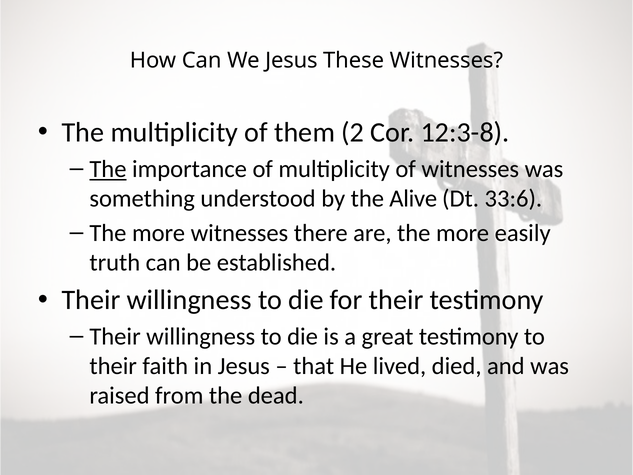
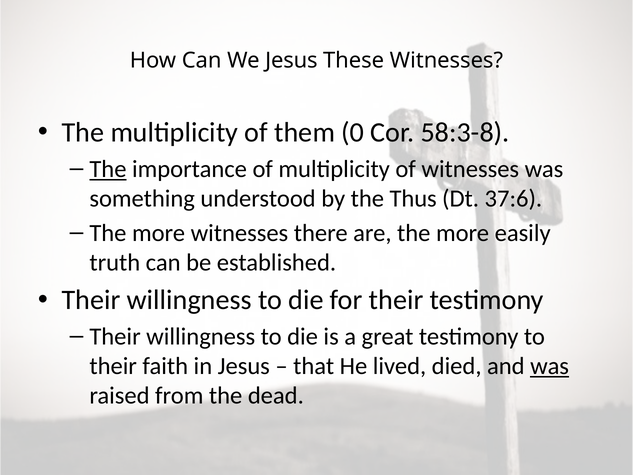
2: 2 -> 0 (353, 133)
12:3-8: 12:3-8 -> 58:3-8 (465, 133)
Alive: Alive -> Thus (413, 198)
33:6: 33:6 -> 37:6 (513, 198)
was underline: none -> present (550, 366)
